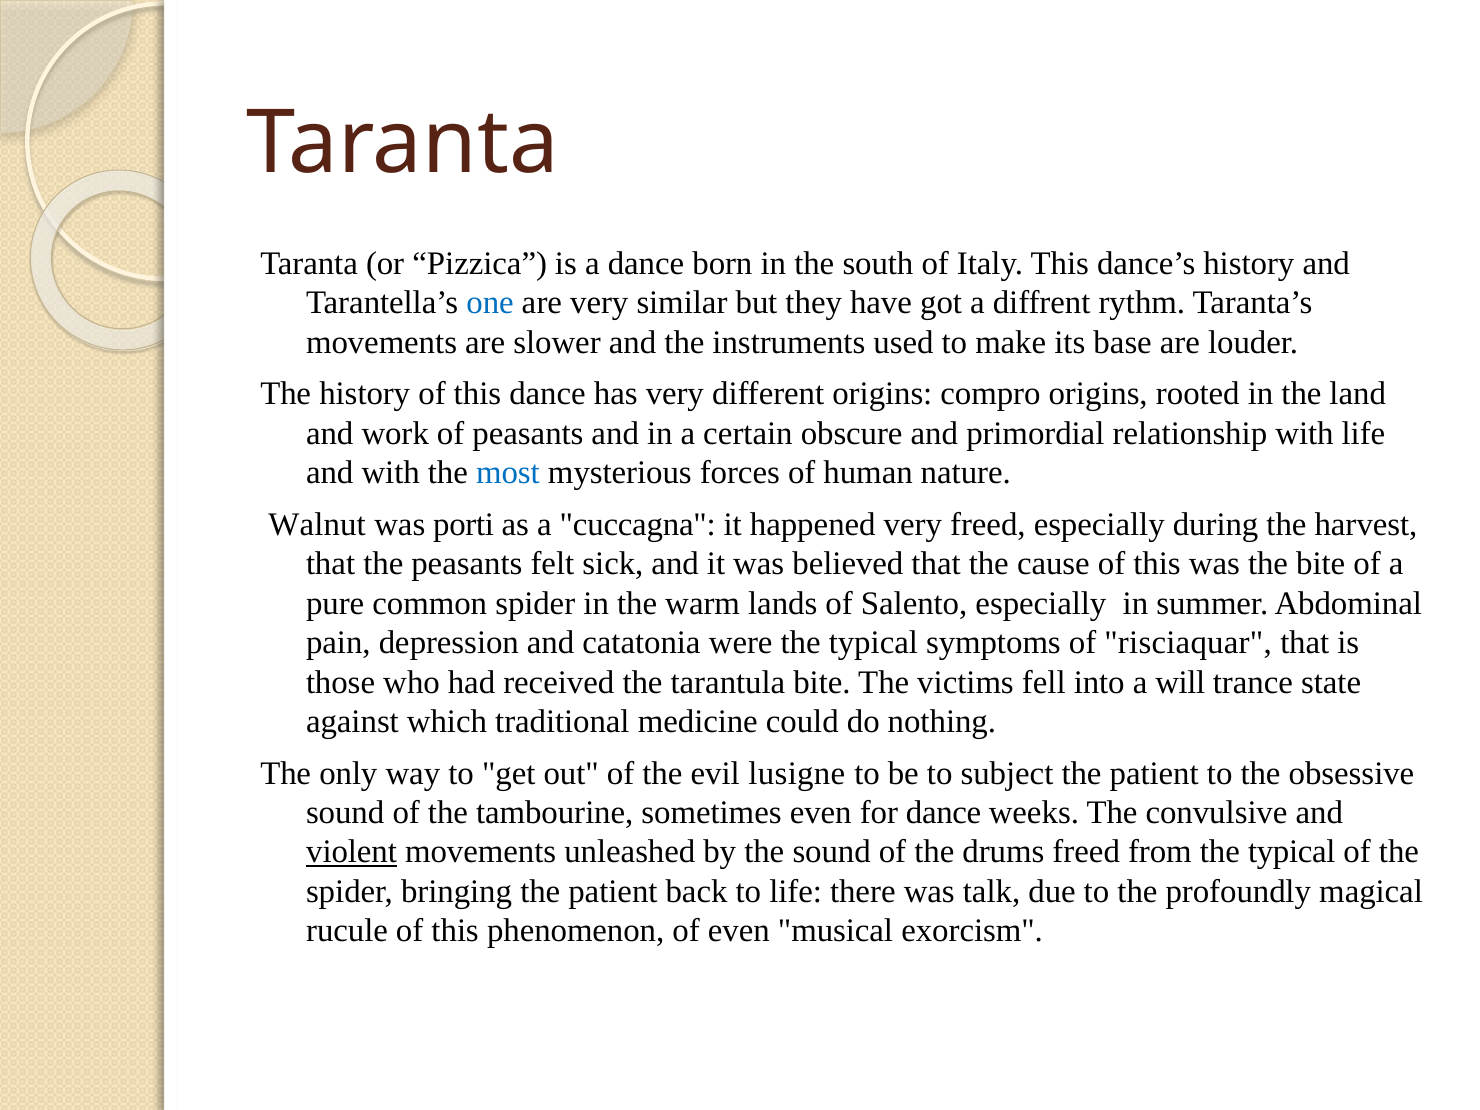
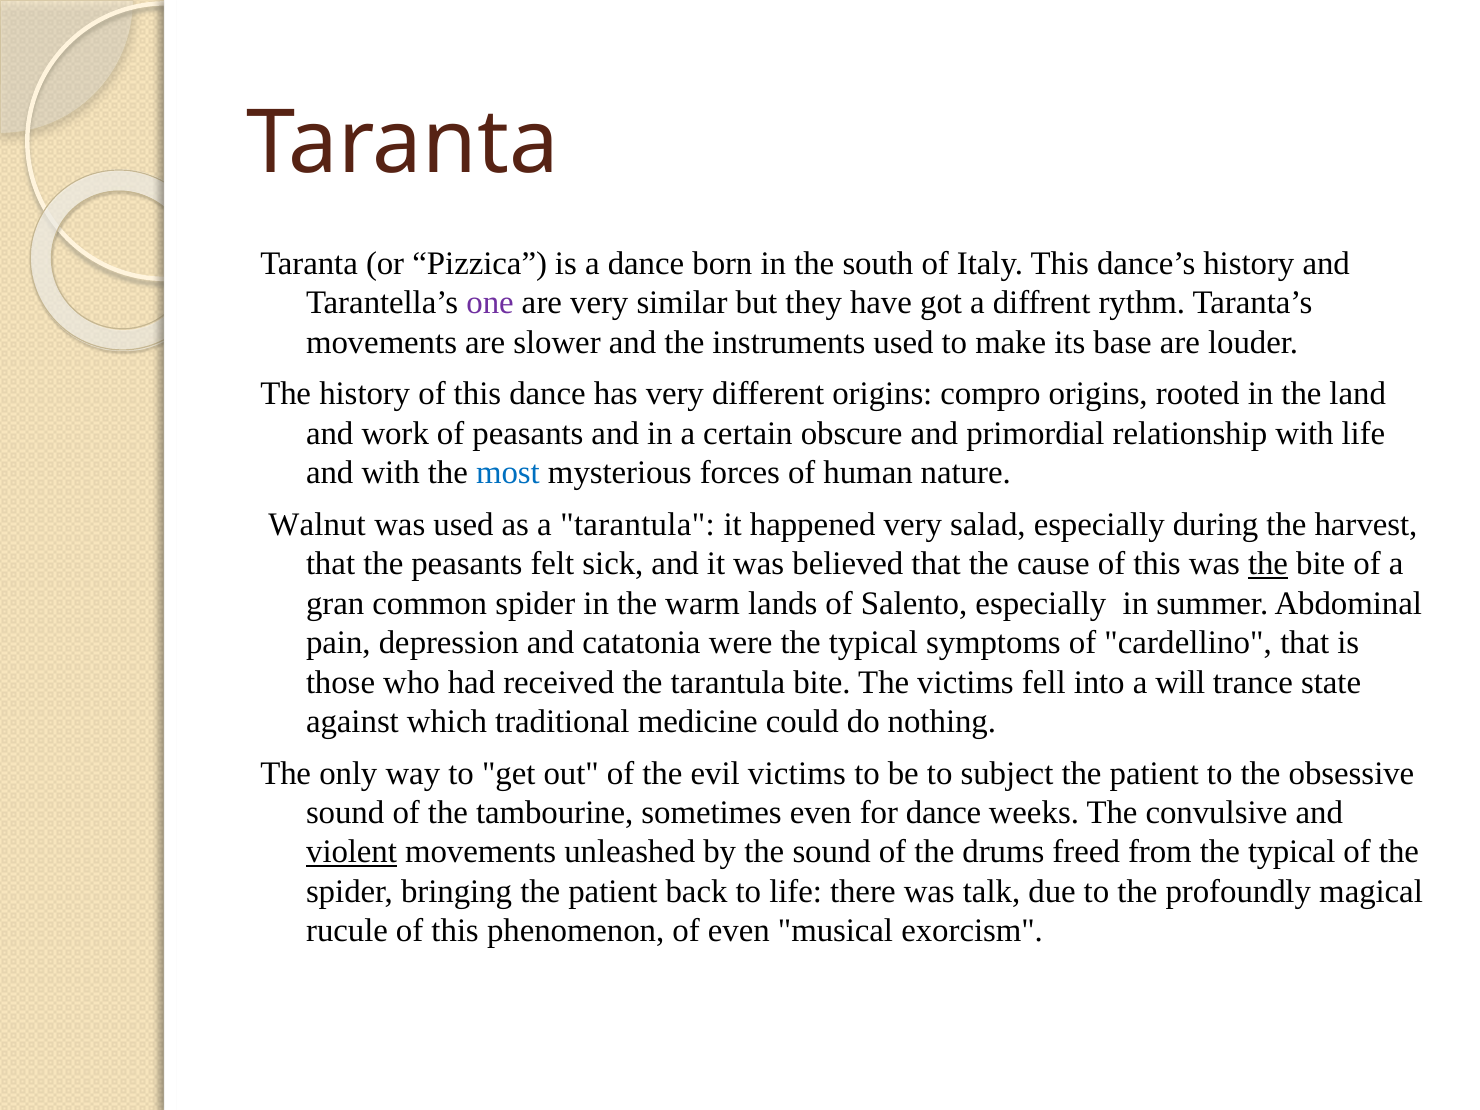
one colour: blue -> purple (490, 303)
was porti: porti -> used (463, 525)
a cuccagna: cuccagna -> tarantula (637, 525)
very freed: freed -> salad (988, 525)
the underline: none -> present (1268, 564)
pure: pure -> gran (335, 603)
risciaquar: risciaquar -> cardellino (1188, 643)
evil lusigne: lusigne -> victims (797, 773)
